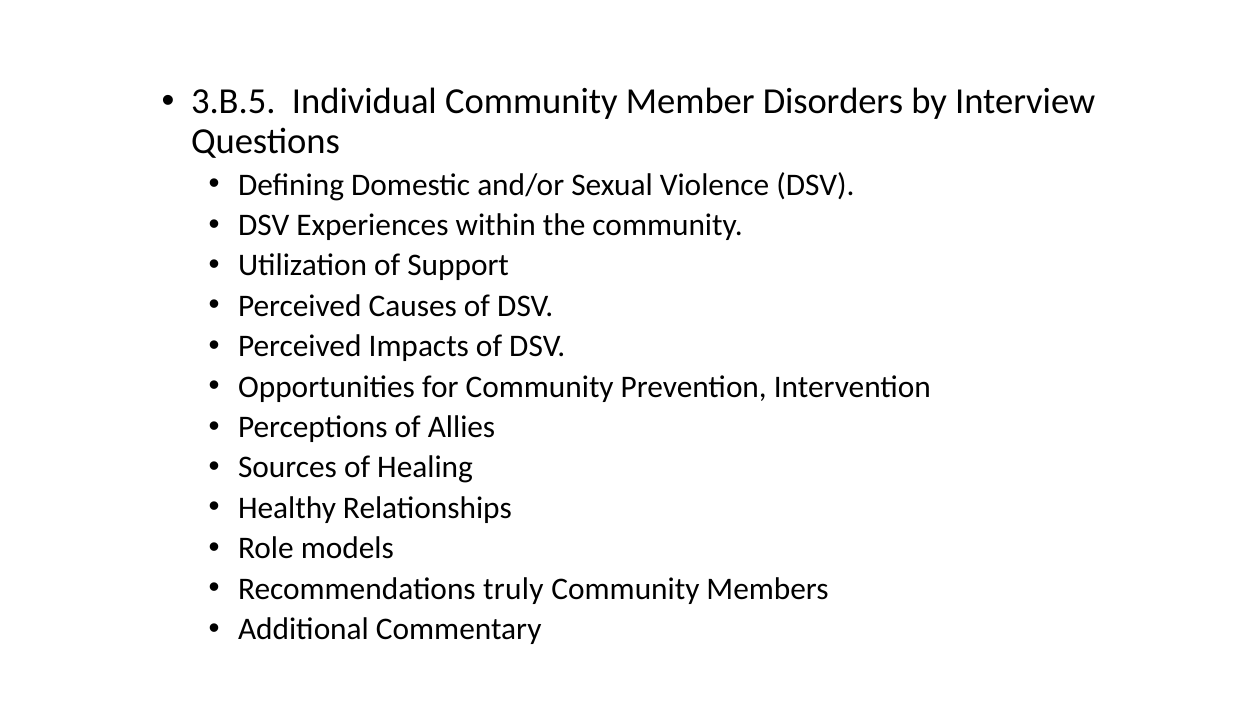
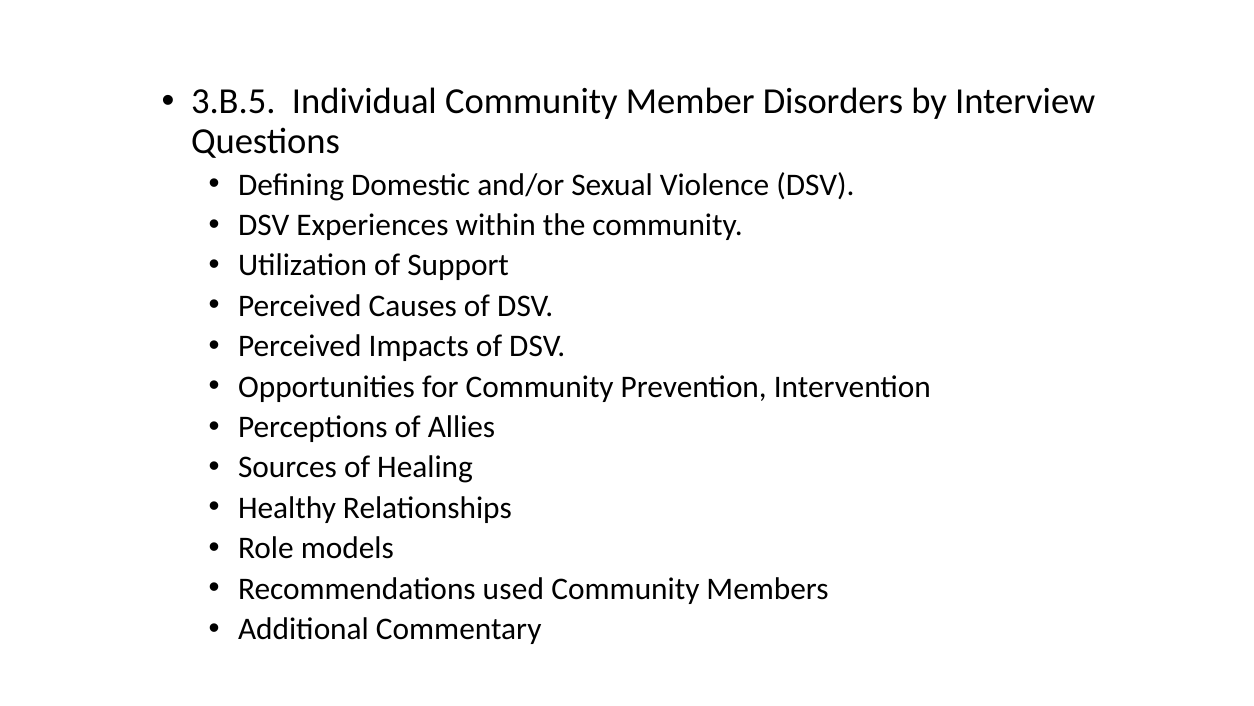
truly: truly -> used (513, 588)
